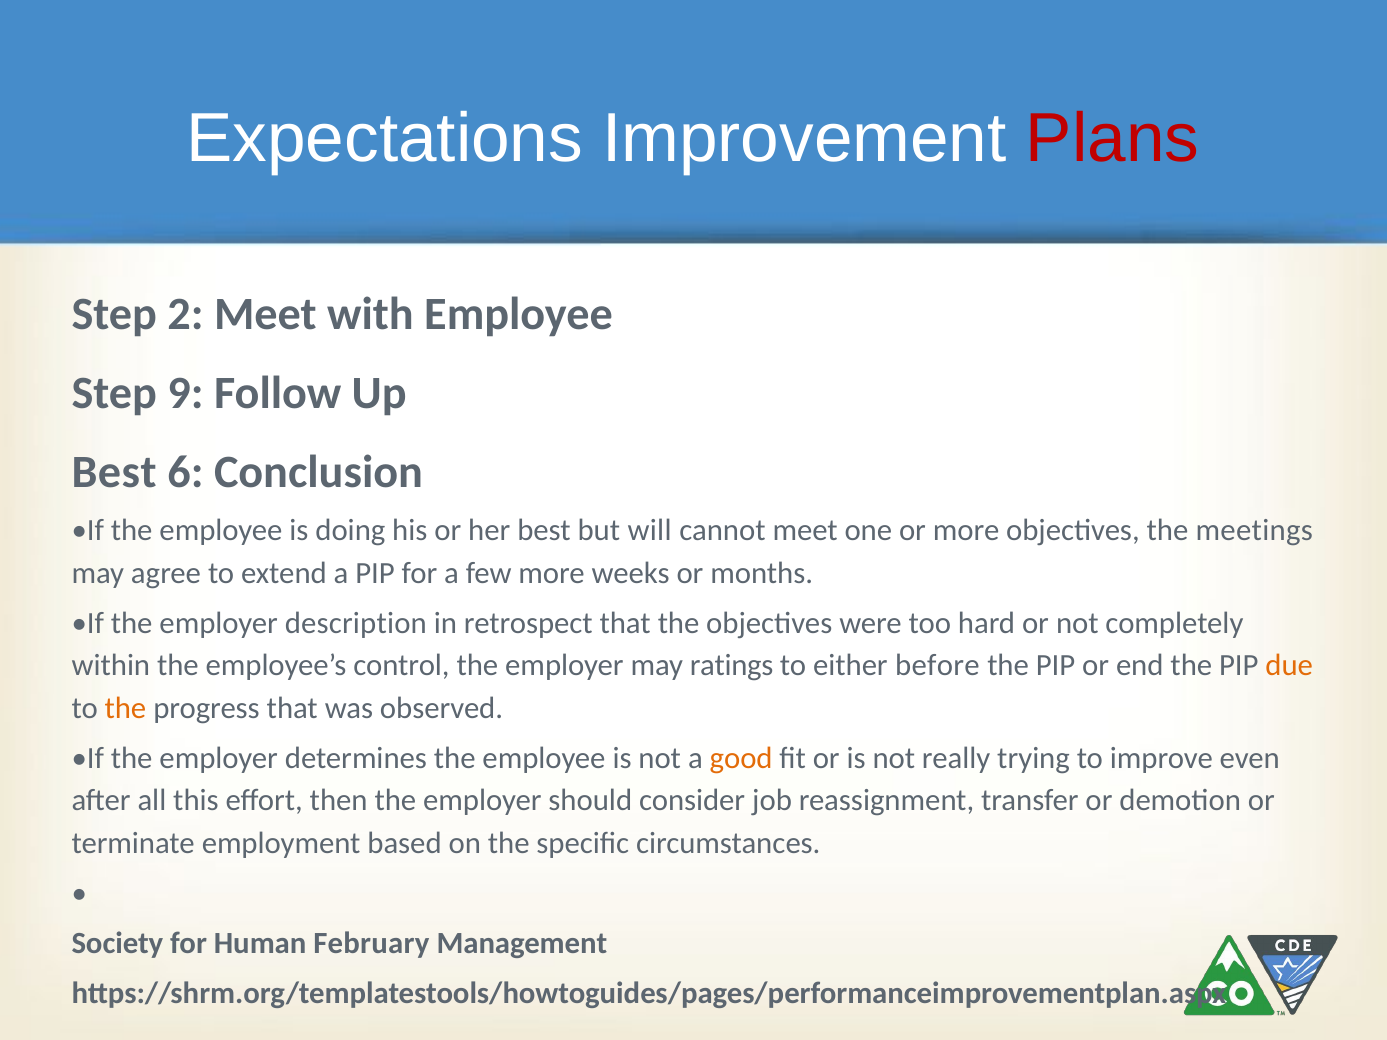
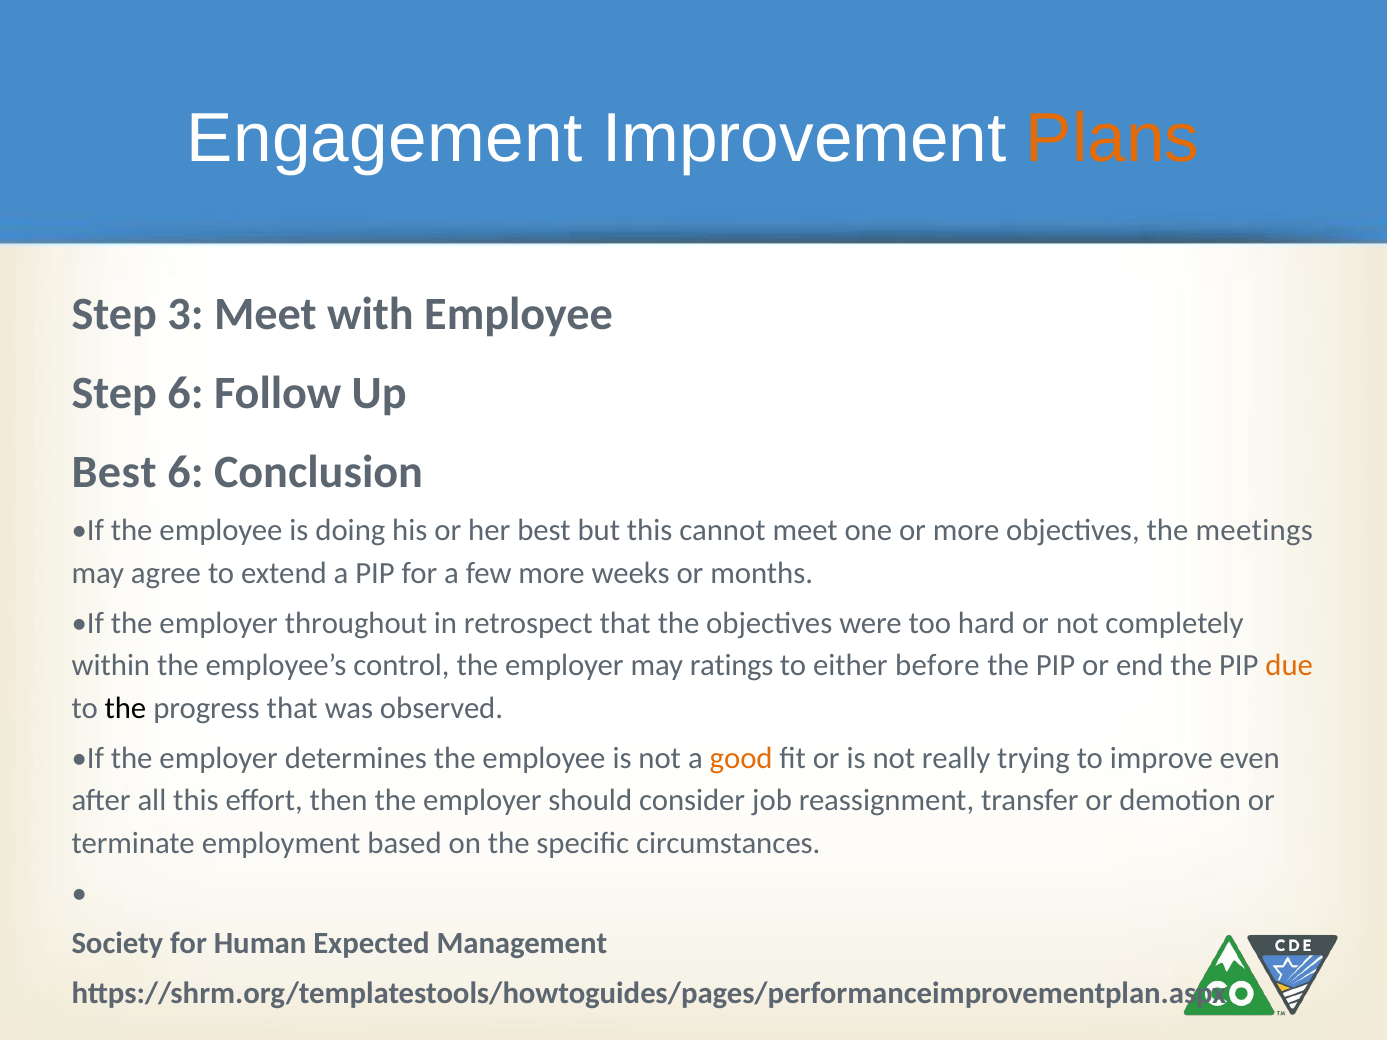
Expectations: Expectations -> Engagement (385, 139)
Plans colour: red -> orange (1113, 139)
2: 2 -> 3 (185, 314)
Step 9: 9 -> 6 (185, 393)
but will: will -> this (650, 531)
description: description -> throughout (356, 623)
the colour: orange -> black (125, 708)
February: February -> Expected (371, 944)
